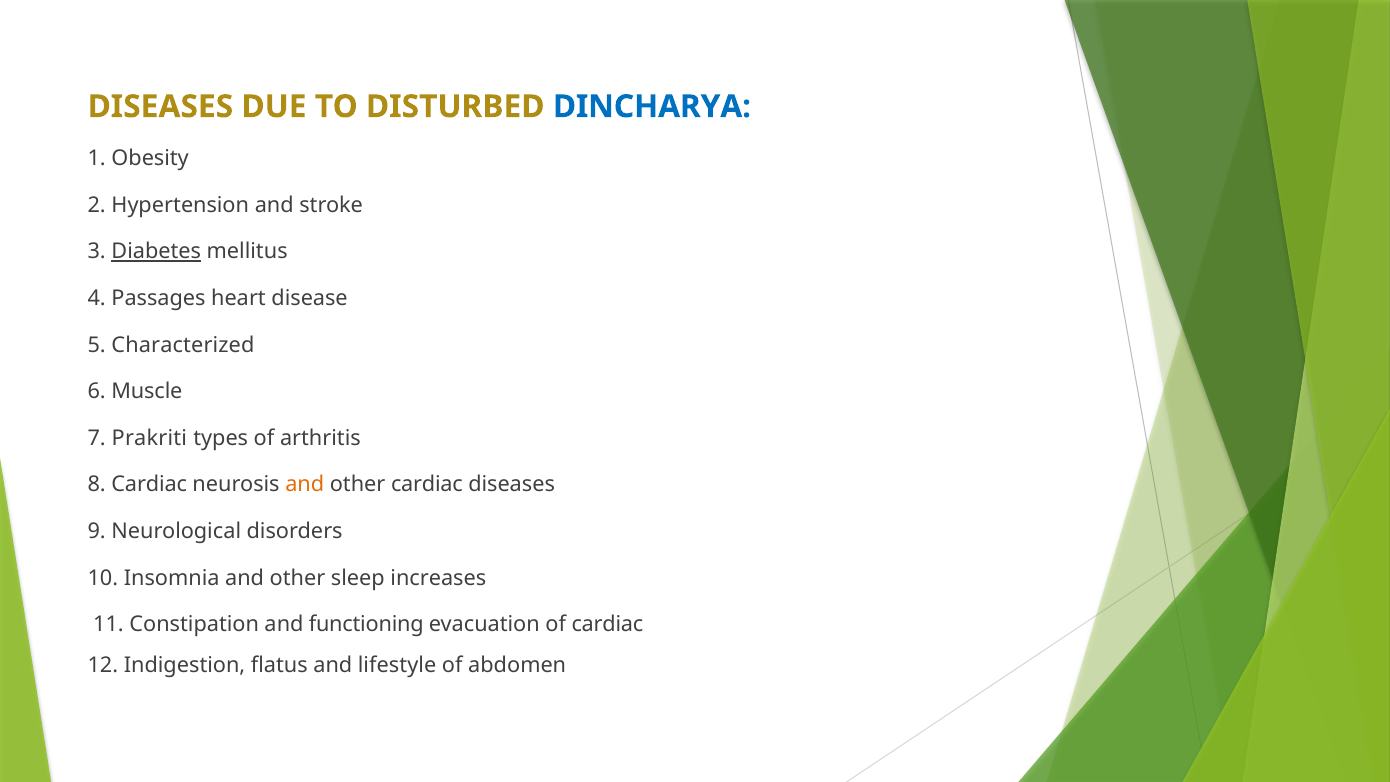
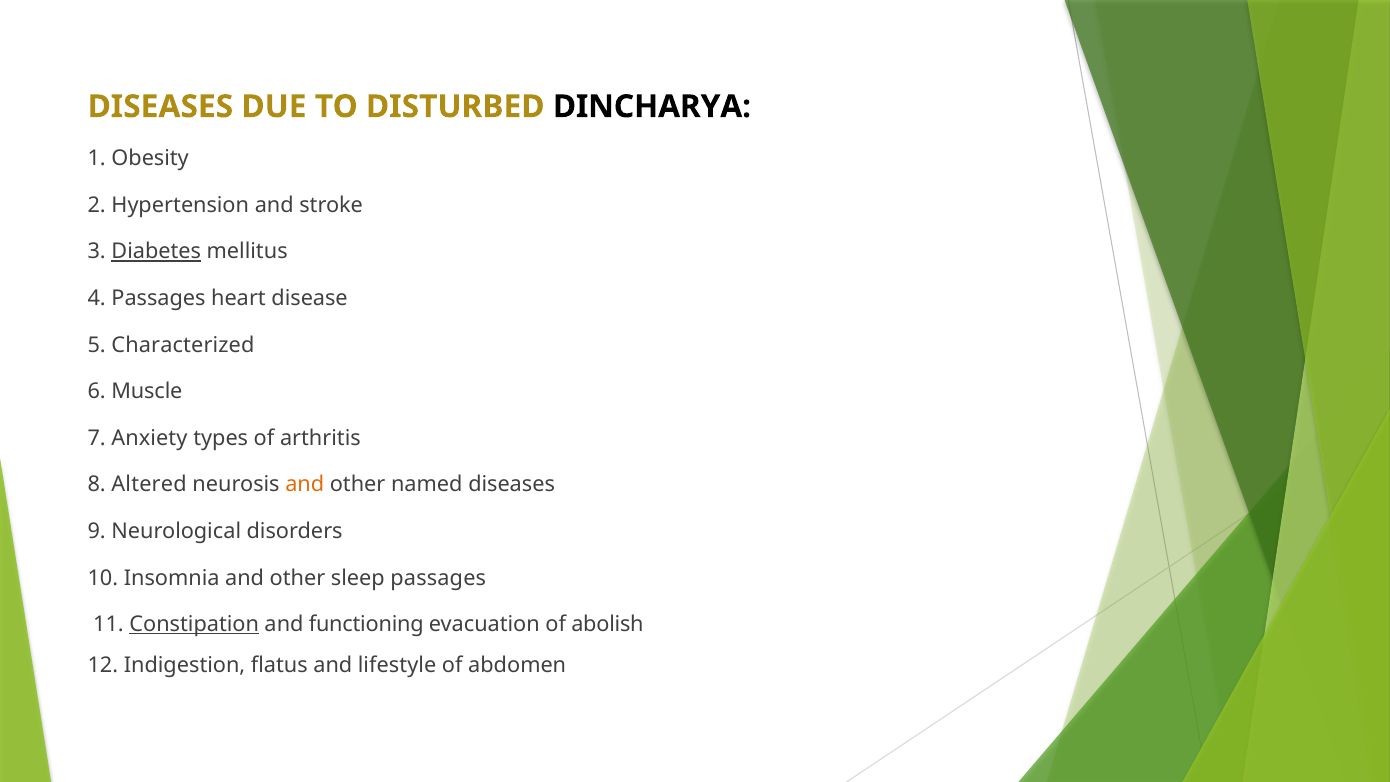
DINCHARYA colour: blue -> black (652, 107)
Prakriti: Prakriti -> Anxiety (149, 438)
8 Cardiac: Cardiac -> Altered (149, 485)
other cardiac: cardiac -> named (427, 485)
sleep increases: increases -> passages (438, 578)
Constipation underline: none -> present (194, 624)
of cardiac: cardiac -> abolish (607, 624)
